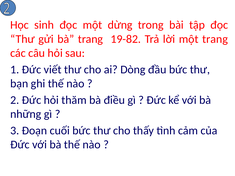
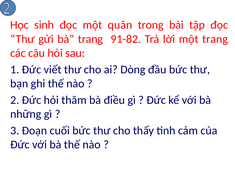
dừng: dừng -> quân (120, 25)
19-82: 19-82 -> 91-82 (126, 39)
